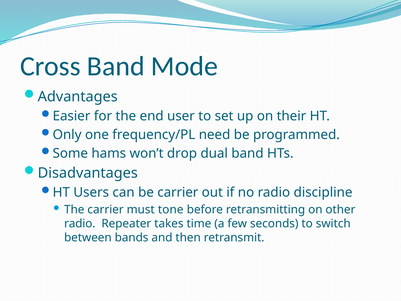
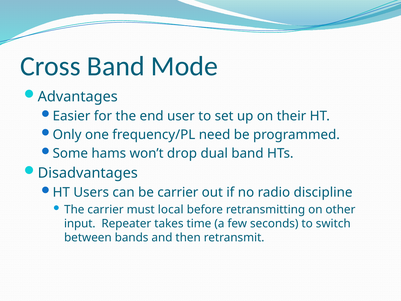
tone: tone -> local (171, 209)
radio: radio -> input (80, 224)
